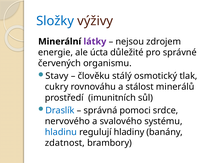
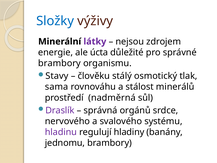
červených: červených -> brambory (59, 63)
cukry: cukry -> sama (57, 87)
imunitních: imunitních -> nadměrná (112, 98)
Draslík colour: blue -> purple (60, 110)
pomoci: pomoci -> orgánů (135, 110)
hladinu colour: blue -> purple (61, 132)
zdatnost: zdatnost -> jednomu (65, 143)
